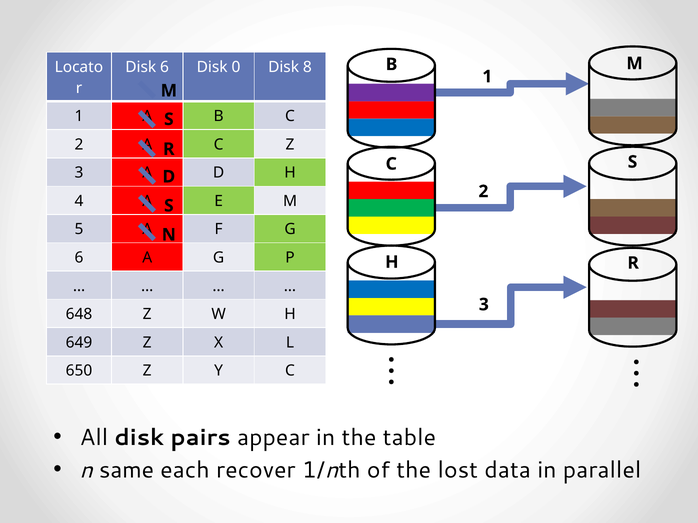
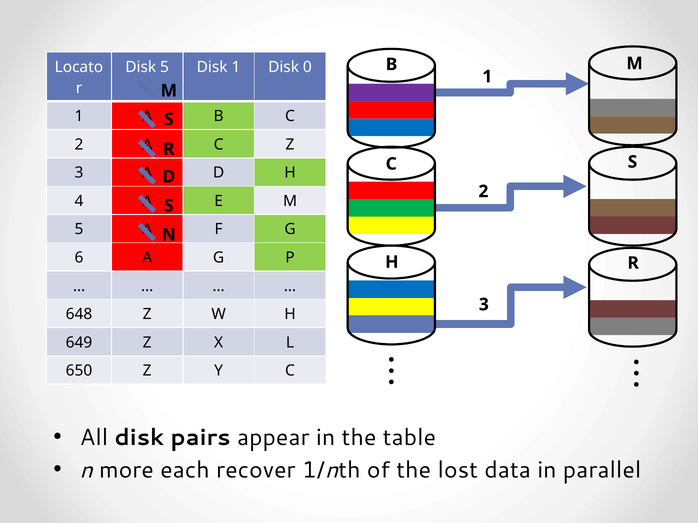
Disk 6: 6 -> 5 (165, 67)
Disk 0: 0 -> 1 (236, 67)
8: 8 -> 0 (307, 67)
same: same -> more (126, 470)
